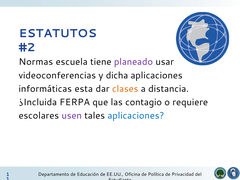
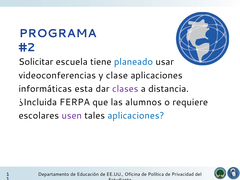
ESTATUTOS: ESTATUTOS -> PROGRAMA (58, 33)
Normas: Normas -> Solicitar (36, 62)
planeado colour: purple -> blue (133, 62)
dicha: dicha -> clase (117, 75)
clases colour: orange -> purple (125, 89)
contagio: contagio -> alumnos (144, 102)
